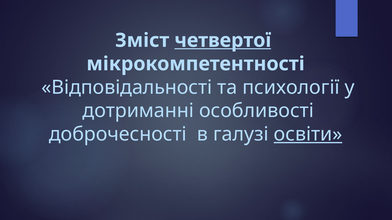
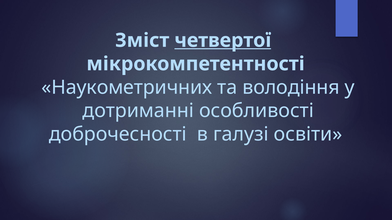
Відповідальності: Відповідальності -> Наукометричних (127, 87)
психології: психології -> володіння (291, 87)
освіти underline: present -> none (308, 135)
